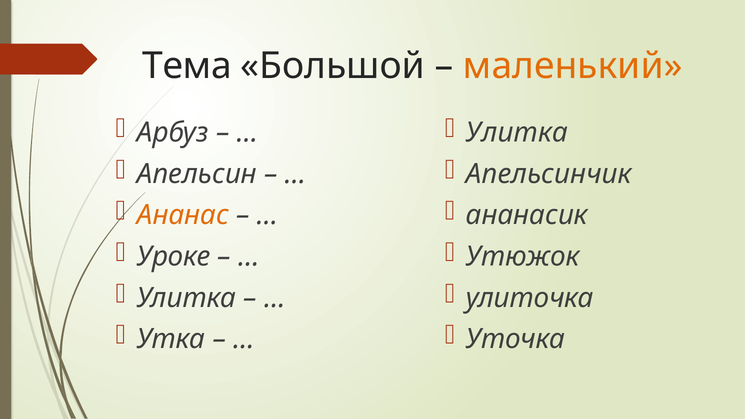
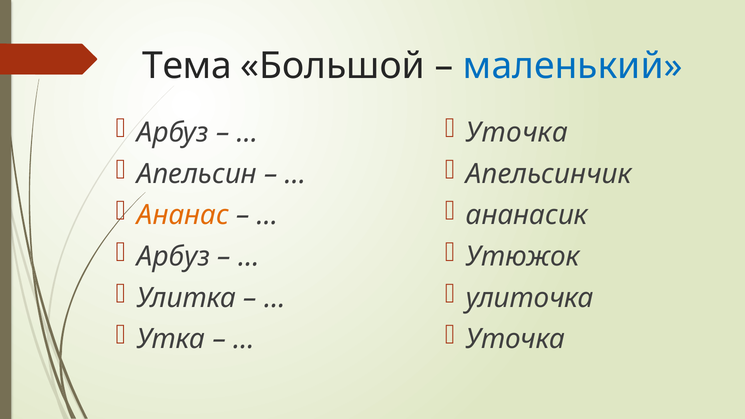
маленький colour: orange -> blue (573, 66)
Улитка: Улитка -> Уточка (517, 133)
Уроке: Уроке -> Арбуз (173, 257)
